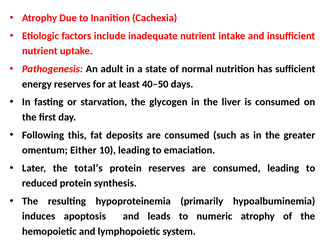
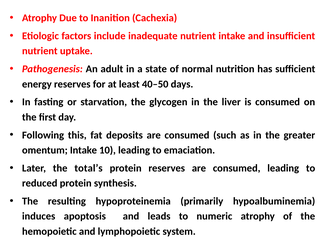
omentum Either: Either -> Intake (83, 150)
